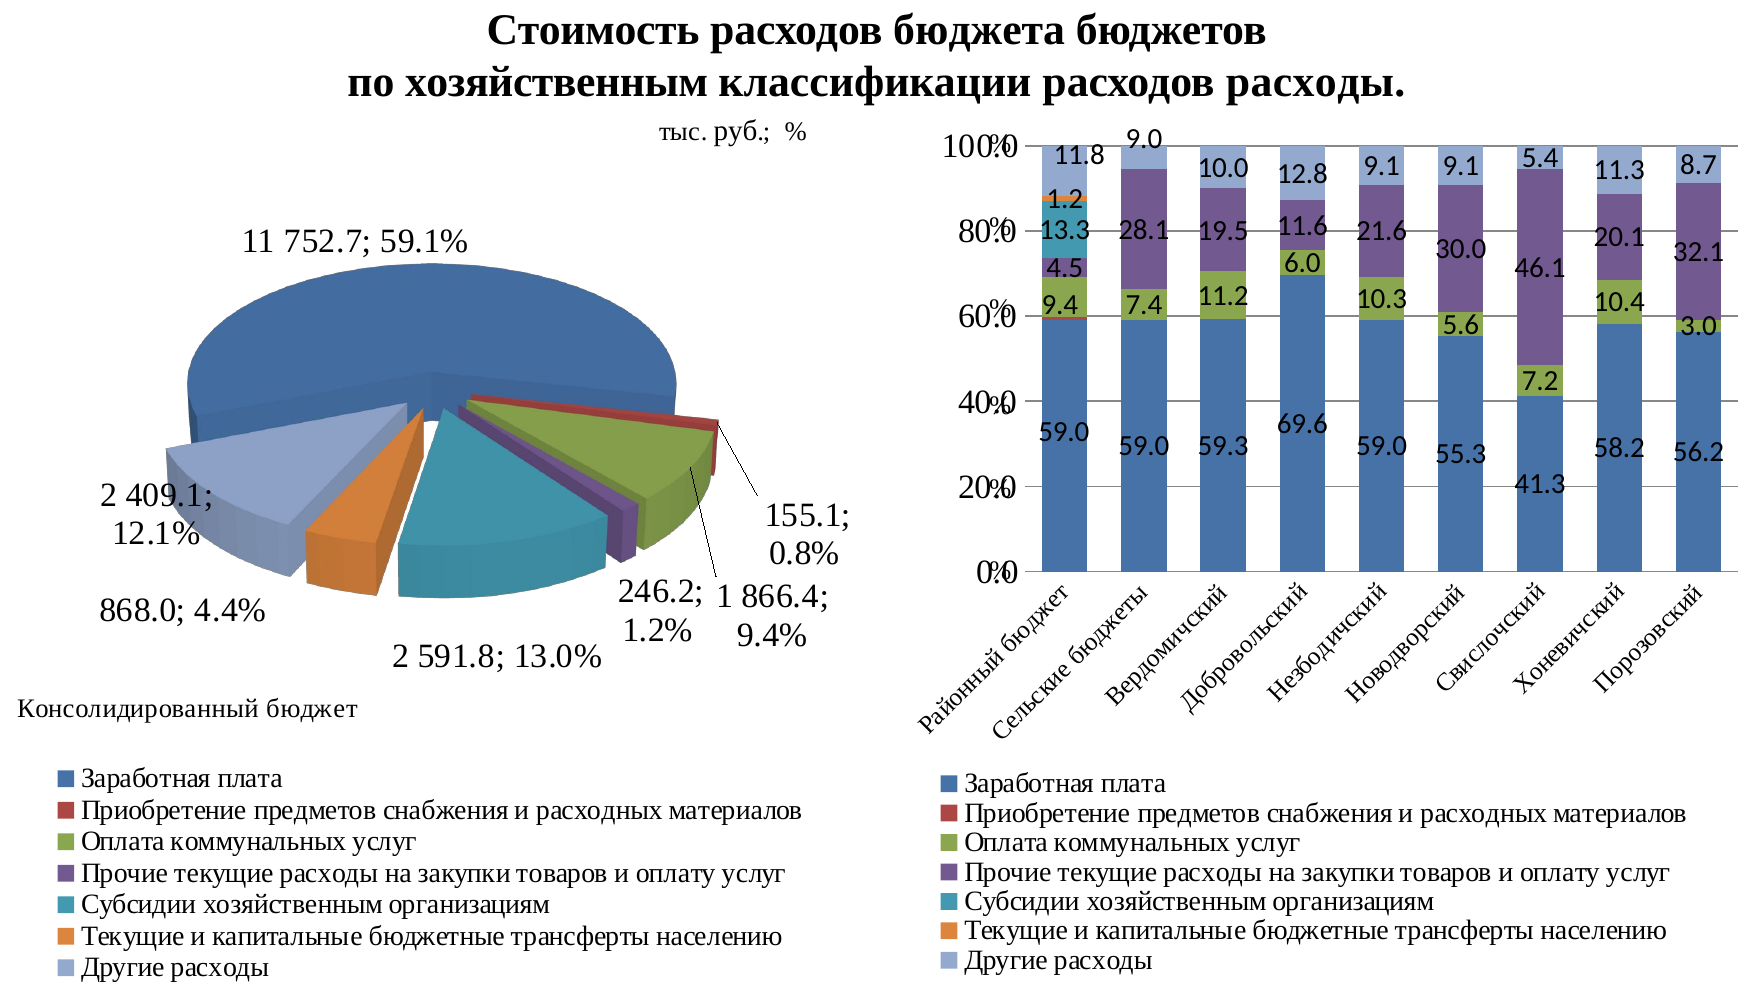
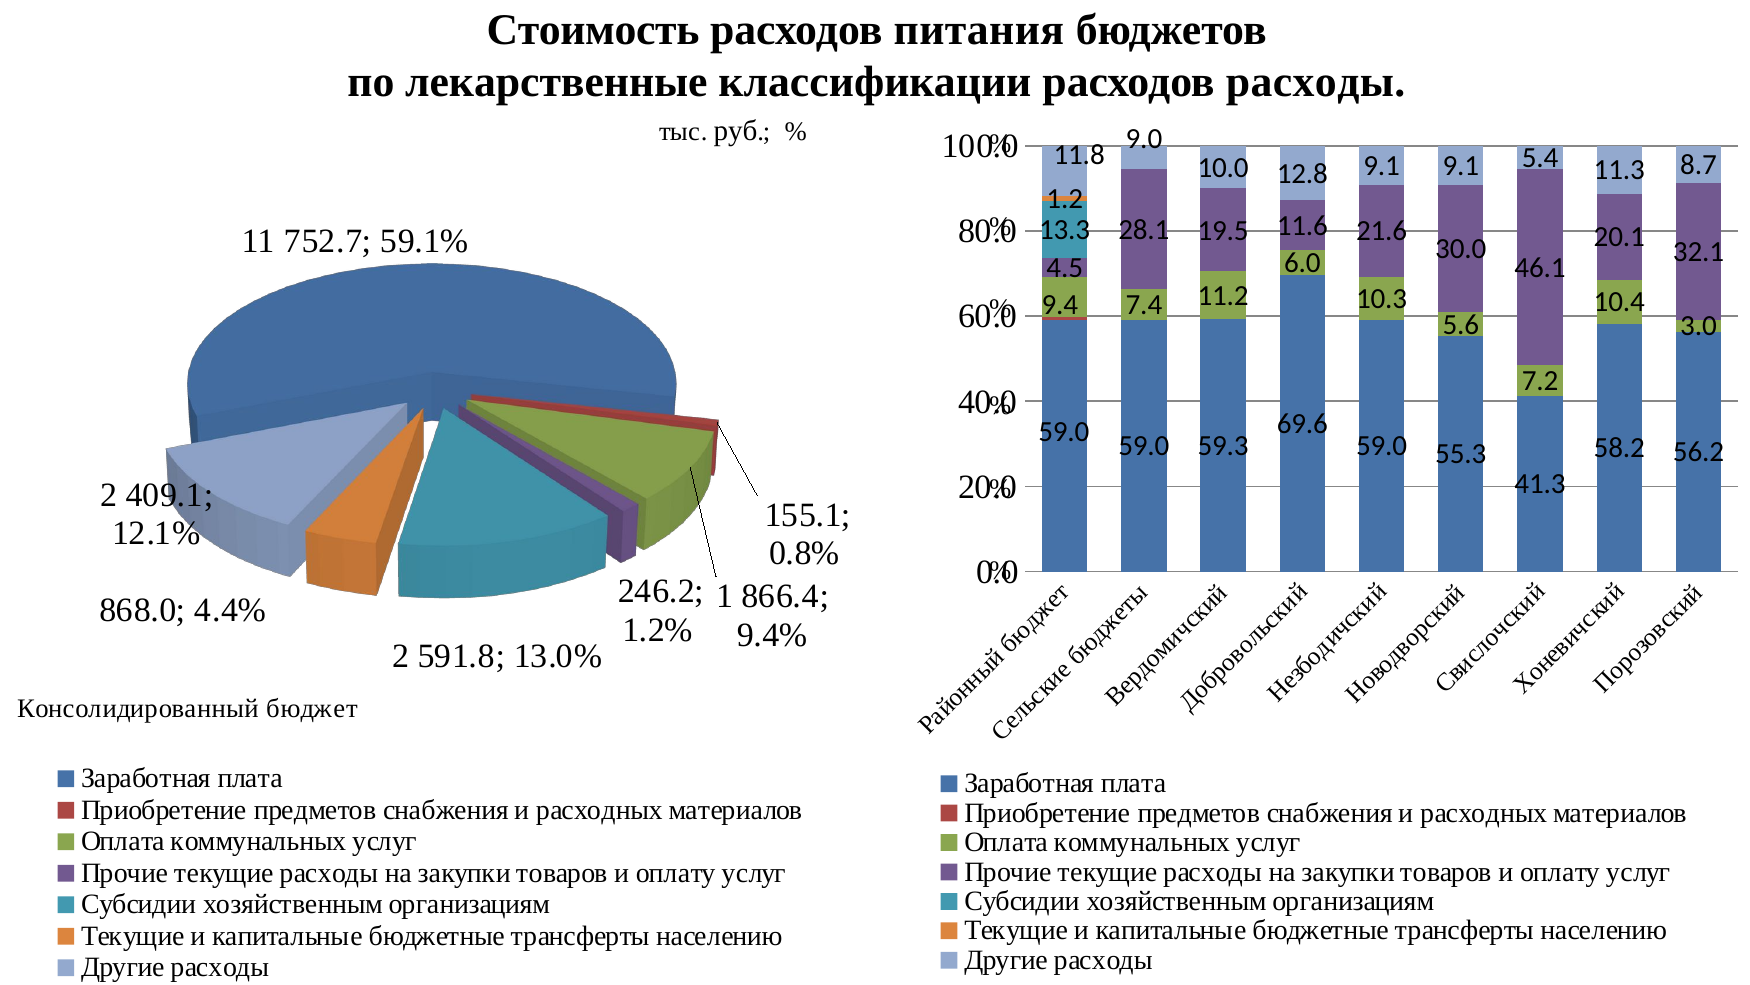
бюджета: бюджета -> питания (979, 30)
по хозяйственным: хозяйственным -> лекарственные (556, 82)
